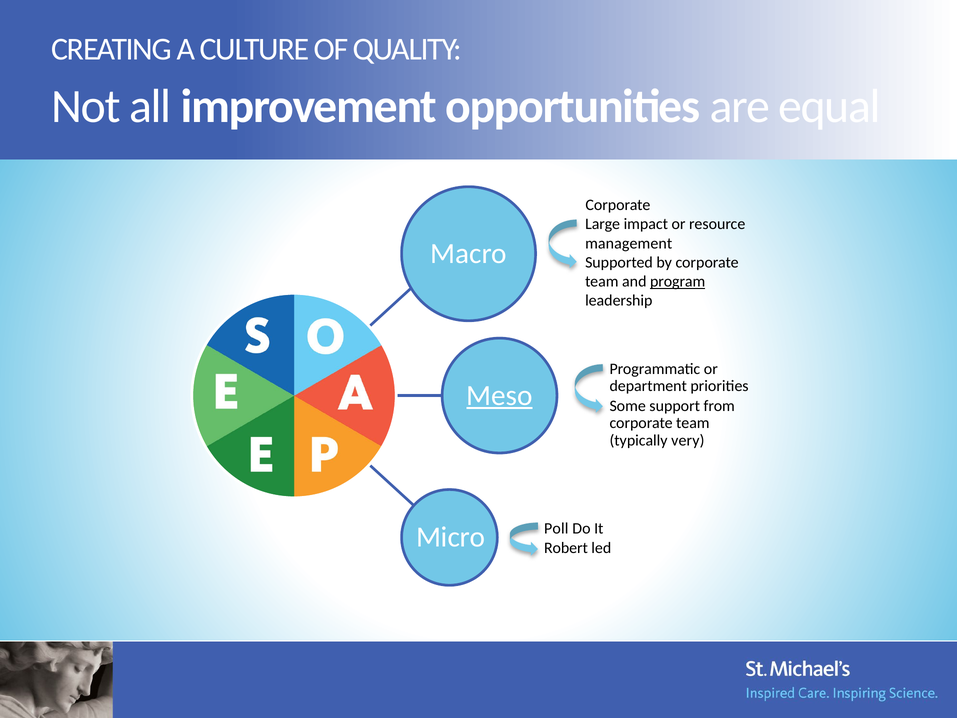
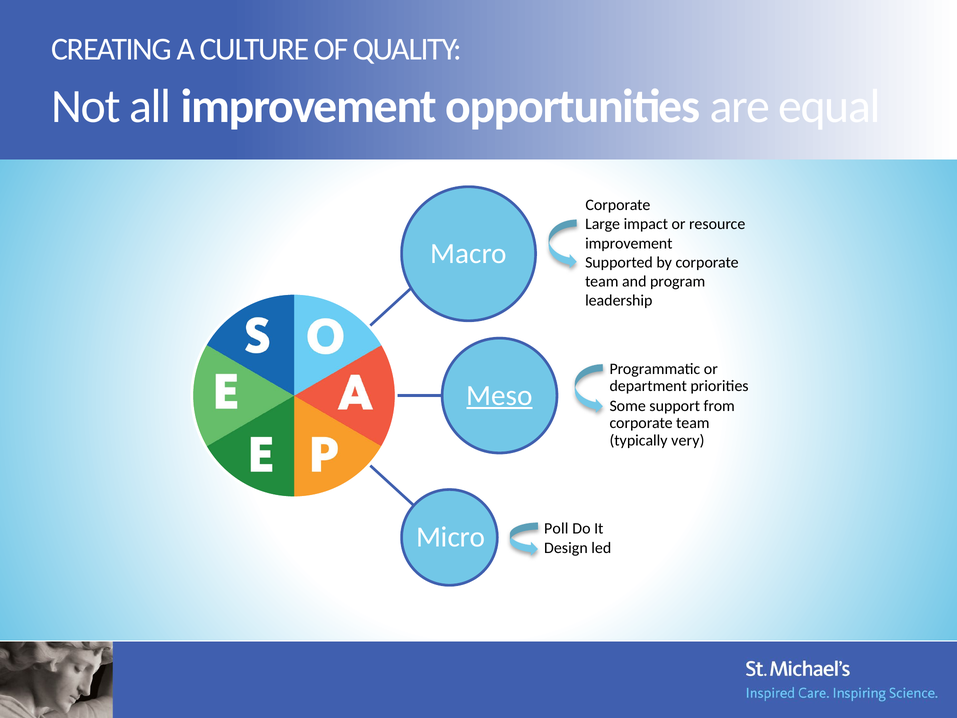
management: management -> improvement (629, 243)
program underline: present -> none (678, 281)
Robert: Robert -> Design (566, 548)
